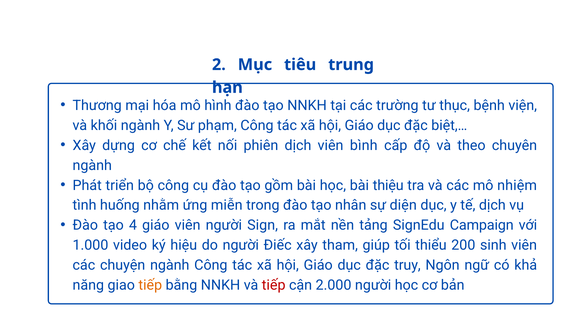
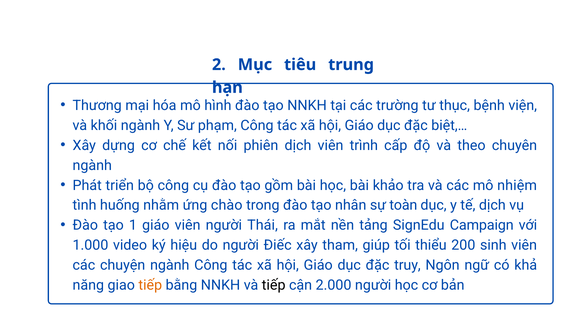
bình: bình -> trình (364, 145)
thiệu: thiệu -> khảo (388, 185)
miễn: miễn -> chào (227, 205)
diện: diện -> toàn (403, 205)
4: 4 -> 1 (133, 225)
Sign: Sign -> Thái (263, 225)
tiếp colour: red -> black (274, 285)
